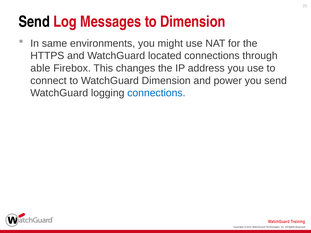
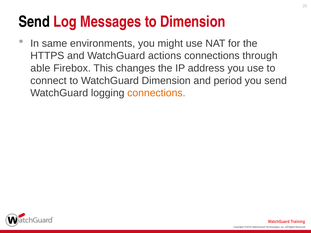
located: located -> actions (165, 56)
power: power -> period (228, 81)
connections colour: blue -> orange (156, 93)
